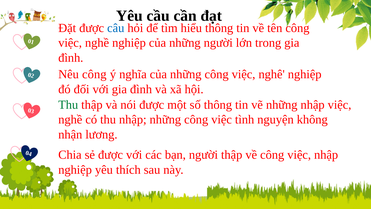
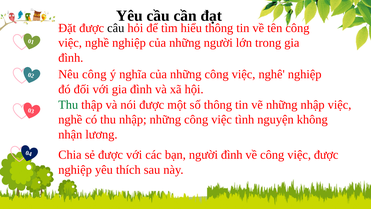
câu colour: blue -> black (116, 28)
người thập: thập -> đình (232, 155)
việc nhập: nhập -> được (326, 155)
